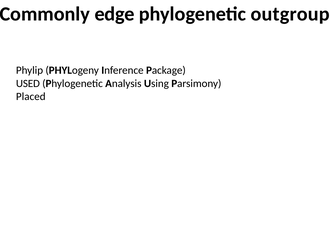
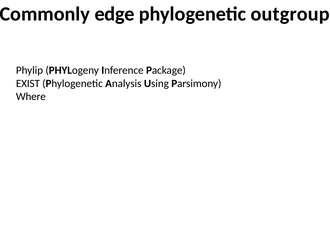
USED: USED -> EXIST (28, 84)
Placed: Placed -> Where (31, 97)
